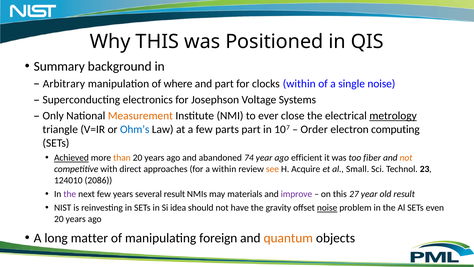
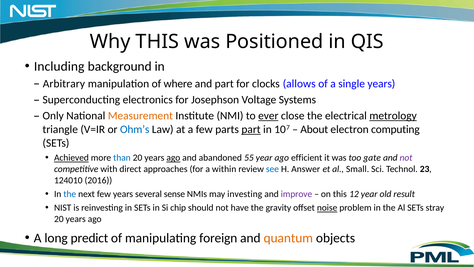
Summary: Summary -> Including (59, 66)
clocks within: within -> allows (299, 83)
single noise: noise -> years (381, 83)
ever underline: none -> present (268, 116)
part underline: none -> present (251, 129)
Order: Order -> About (314, 129)
than colour: orange -> blue (122, 158)
ago underline: none -> present (173, 158)
74: 74 -> 55 (249, 158)
fiber: fiber -> gate (372, 158)
not colour: orange -> purple (406, 158)
see colour: orange -> blue (272, 169)
Acquire: Acquire -> Answer (306, 169)
2086: 2086 -> 2016 (98, 180)
the colour: purple -> blue (70, 194)
several result: result -> sense (174, 194)
materials: materials -> investing (245, 194)
27: 27 -> 12 (354, 194)
idea: idea -> chip (178, 208)
even: even -> stray (435, 208)
matter: matter -> predict (89, 238)
